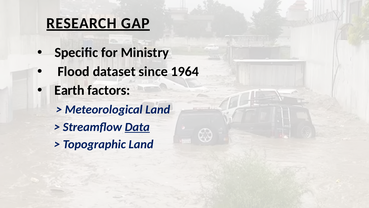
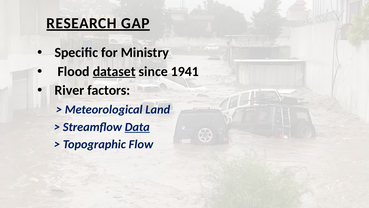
dataset underline: none -> present (114, 71)
1964: 1964 -> 1941 (185, 71)
Earth: Earth -> River (69, 90)
Topographic Land: Land -> Flow (141, 144)
